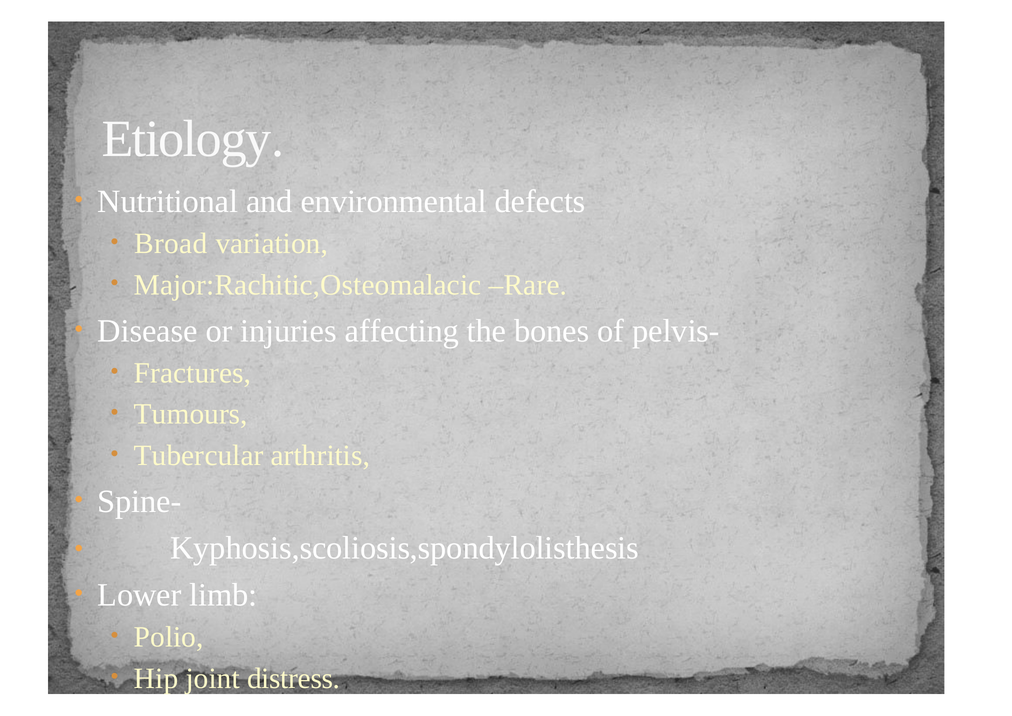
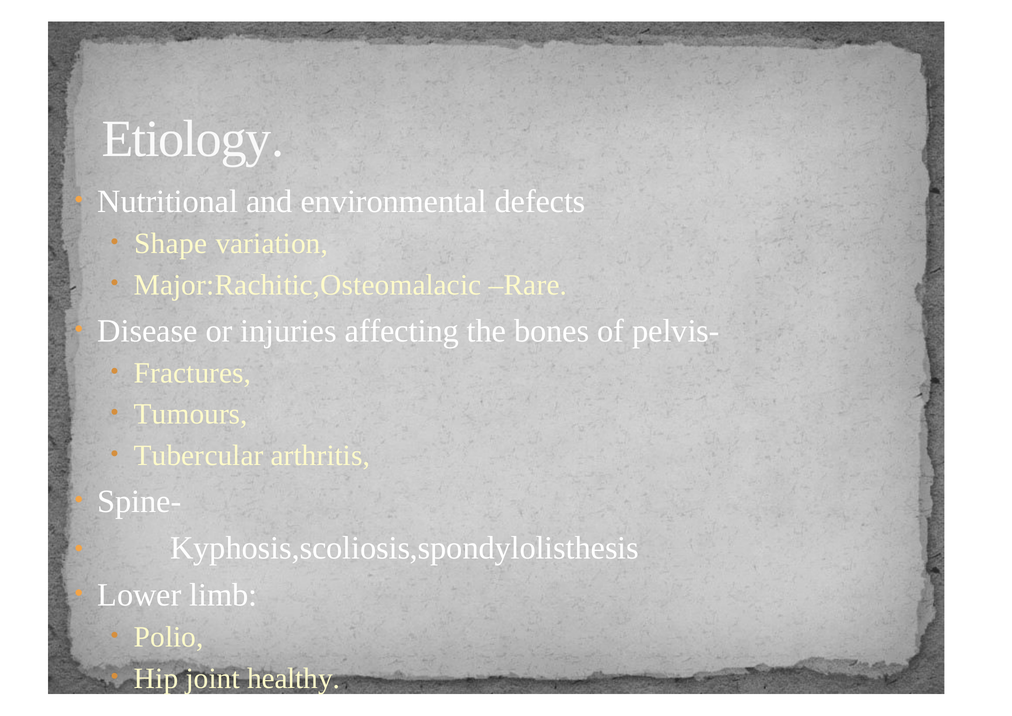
Broad: Broad -> Shape (171, 244)
distress: distress -> healthy (294, 678)
